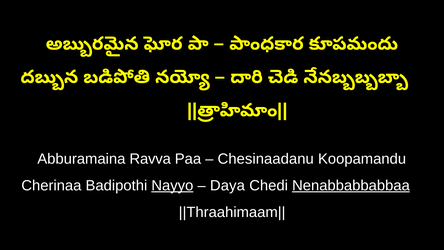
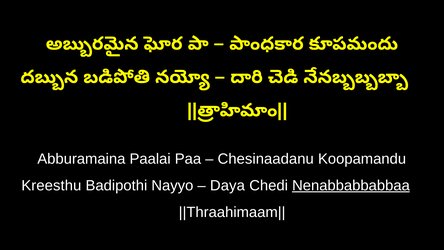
Ravva: Ravva -> Paalai (150, 159)
Cherinaa: Cherinaa -> Kreesthu (51, 185)
Nayyo underline: present -> none (172, 185)
